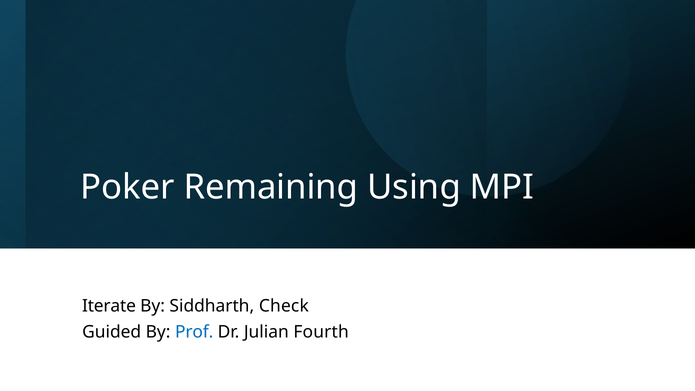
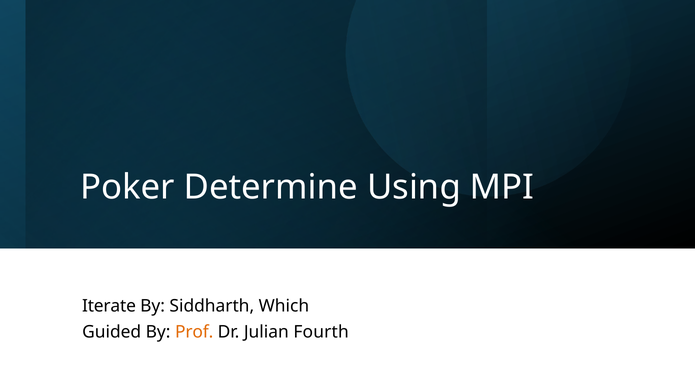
Remaining: Remaining -> Determine (271, 187)
Check: Check -> Which (284, 306)
Prof colour: blue -> orange (194, 332)
